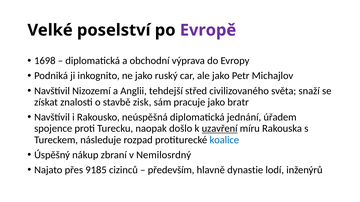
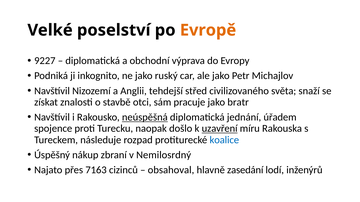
Evropě colour: purple -> orange (208, 30)
1698: 1698 -> 9227 (45, 61)
zisk: zisk -> otci (142, 102)
neúspěšná underline: none -> present (145, 117)
9185: 9185 -> 7163 (96, 170)
především: především -> obsahoval (171, 170)
dynastie: dynastie -> zasedání (245, 170)
